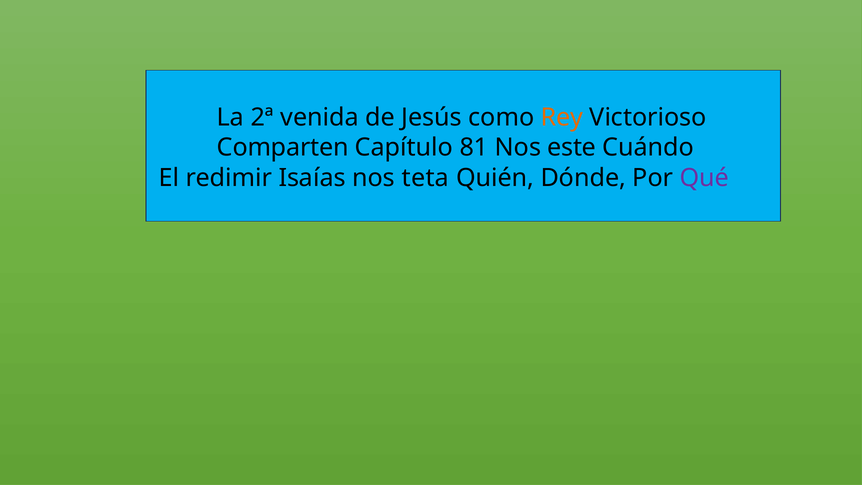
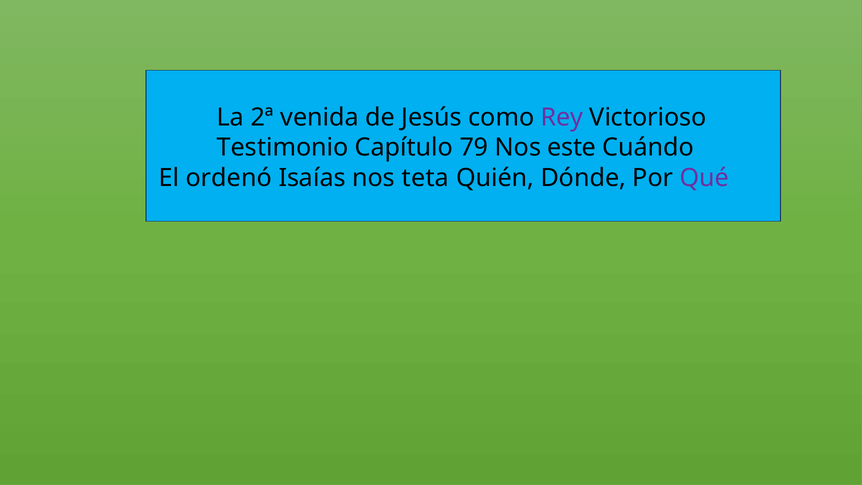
Rey colour: orange -> purple (562, 117)
Comparten: Comparten -> Testimonio (283, 147)
81: 81 -> 79 (474, 147)
redimir: redimir -> ordenó (229, 178)
